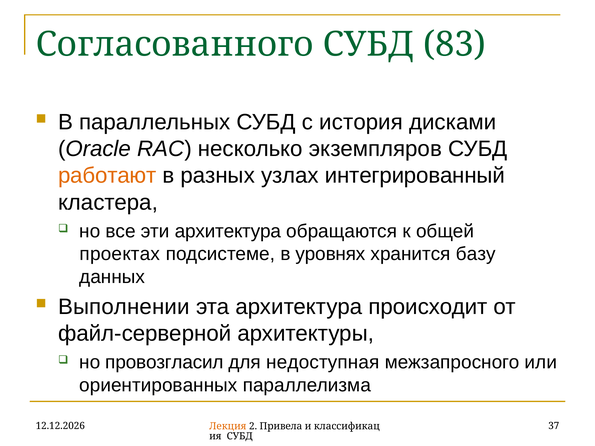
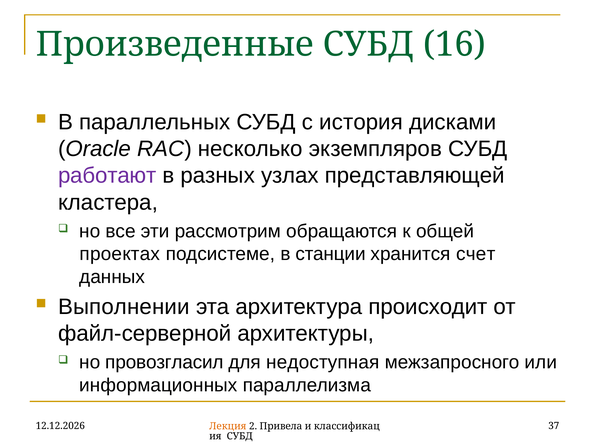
Согласованного: Согласованного -> Произведенные (175, 44)
83: 83 -> 16 (454, 44)
работают colour: orange -> purple (107, 176)
интегрированный: интегрированный -> представляющей (415, 176)
эти архитектура: архитектура -> рассмотрим (228, 231)
уровнях: уровнях -> станции (331, 254)
базу: базу -> счет (476, 254)
ориентированных: ориентированных -> информационных (158, 385)
